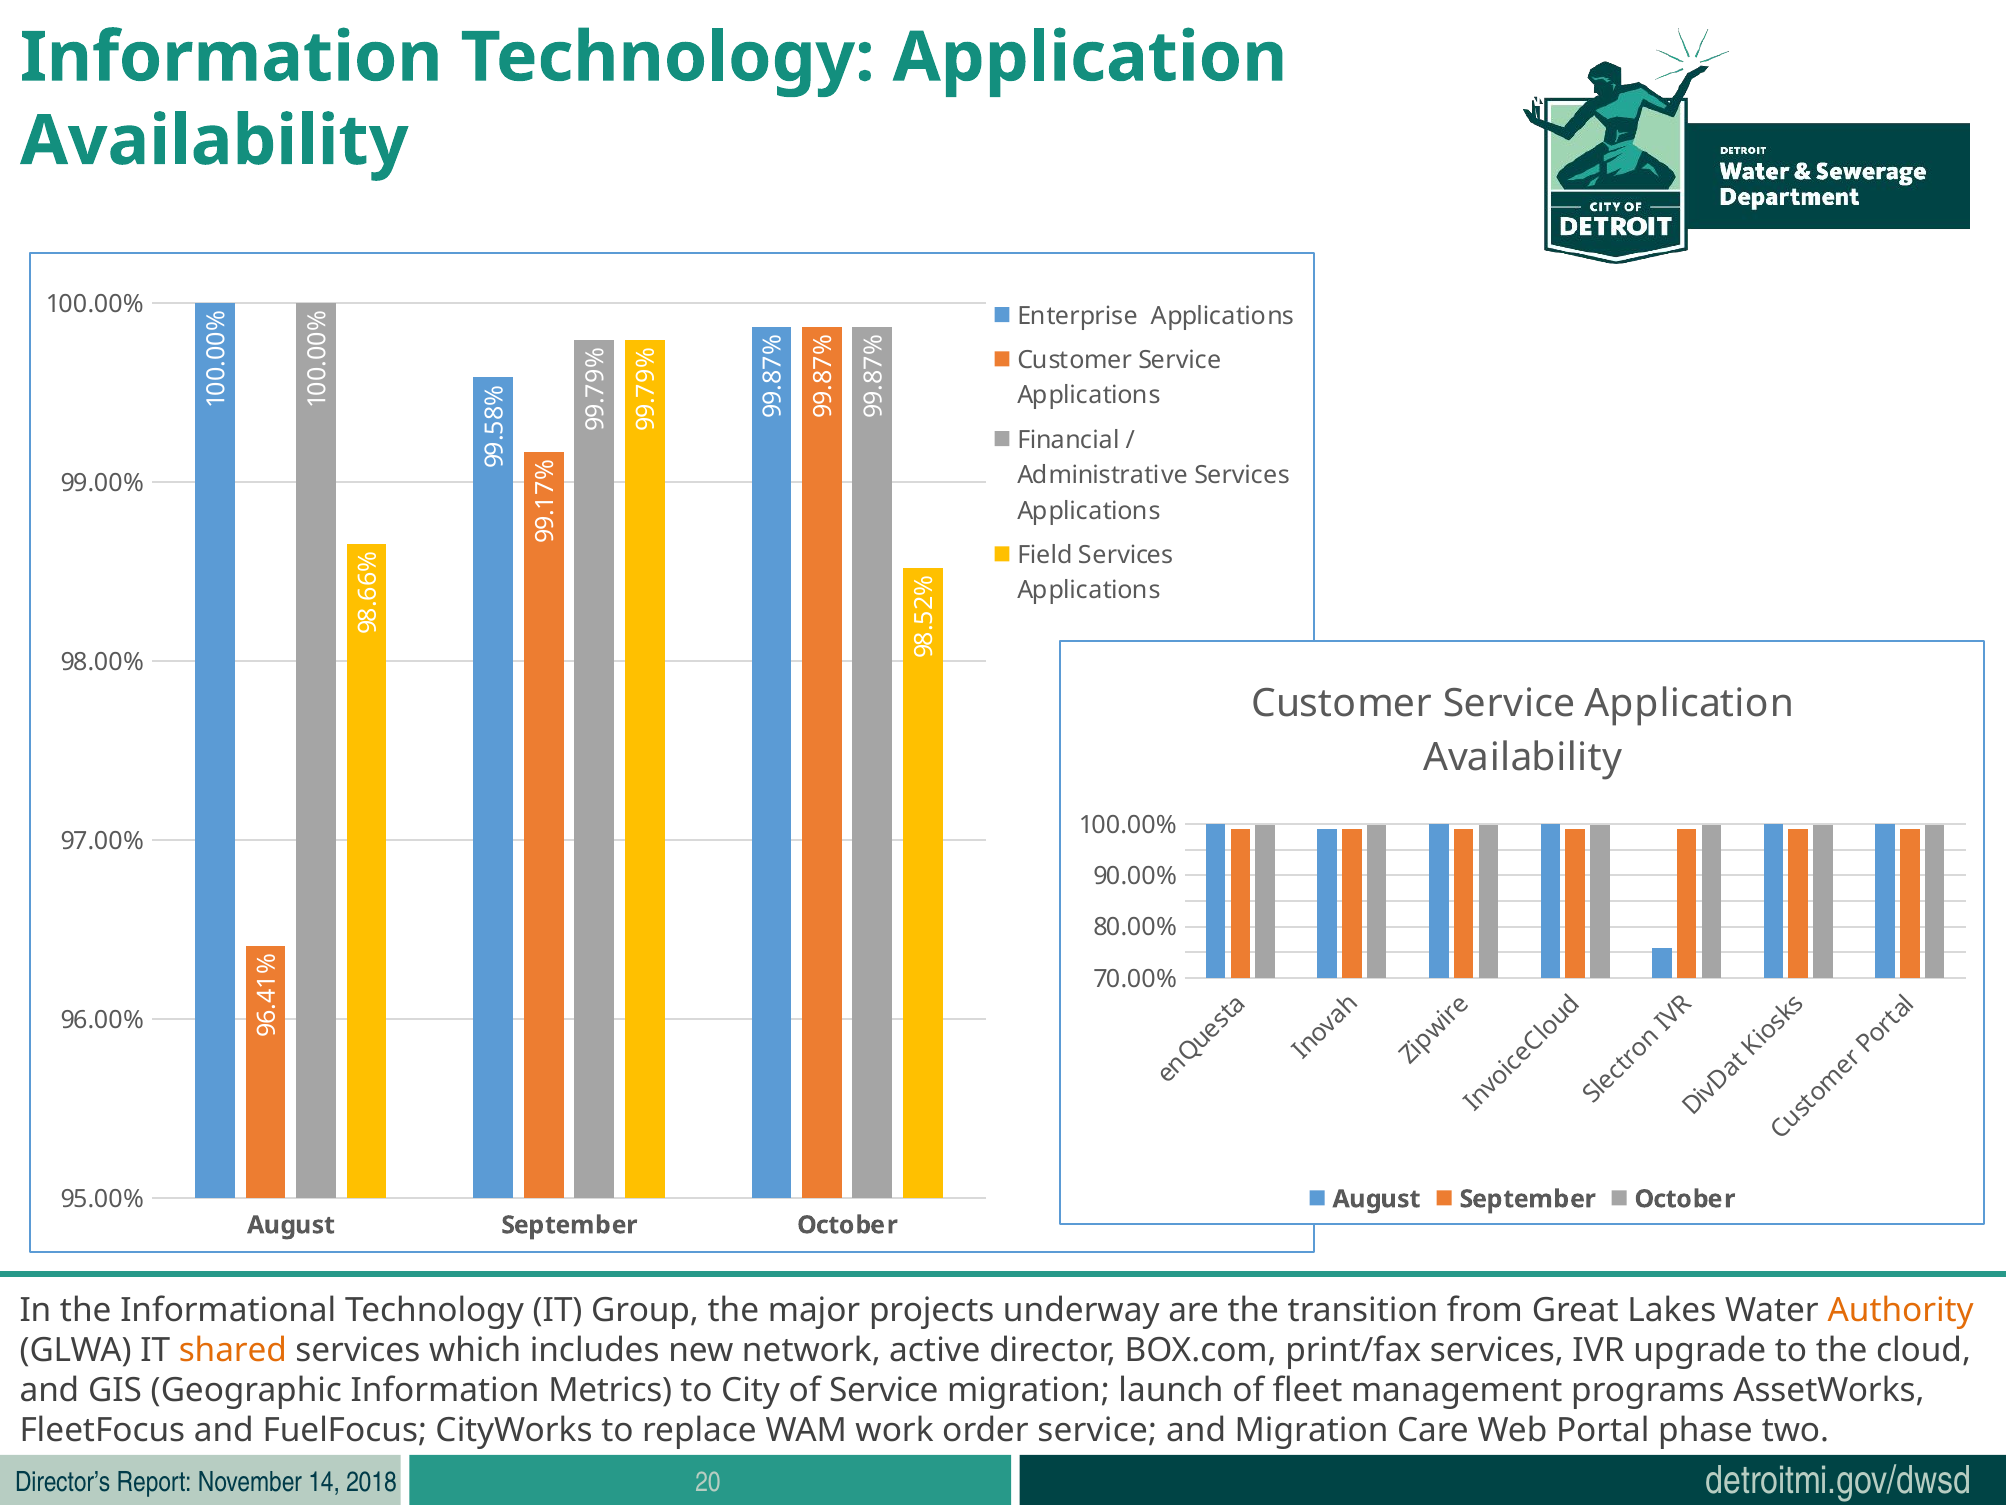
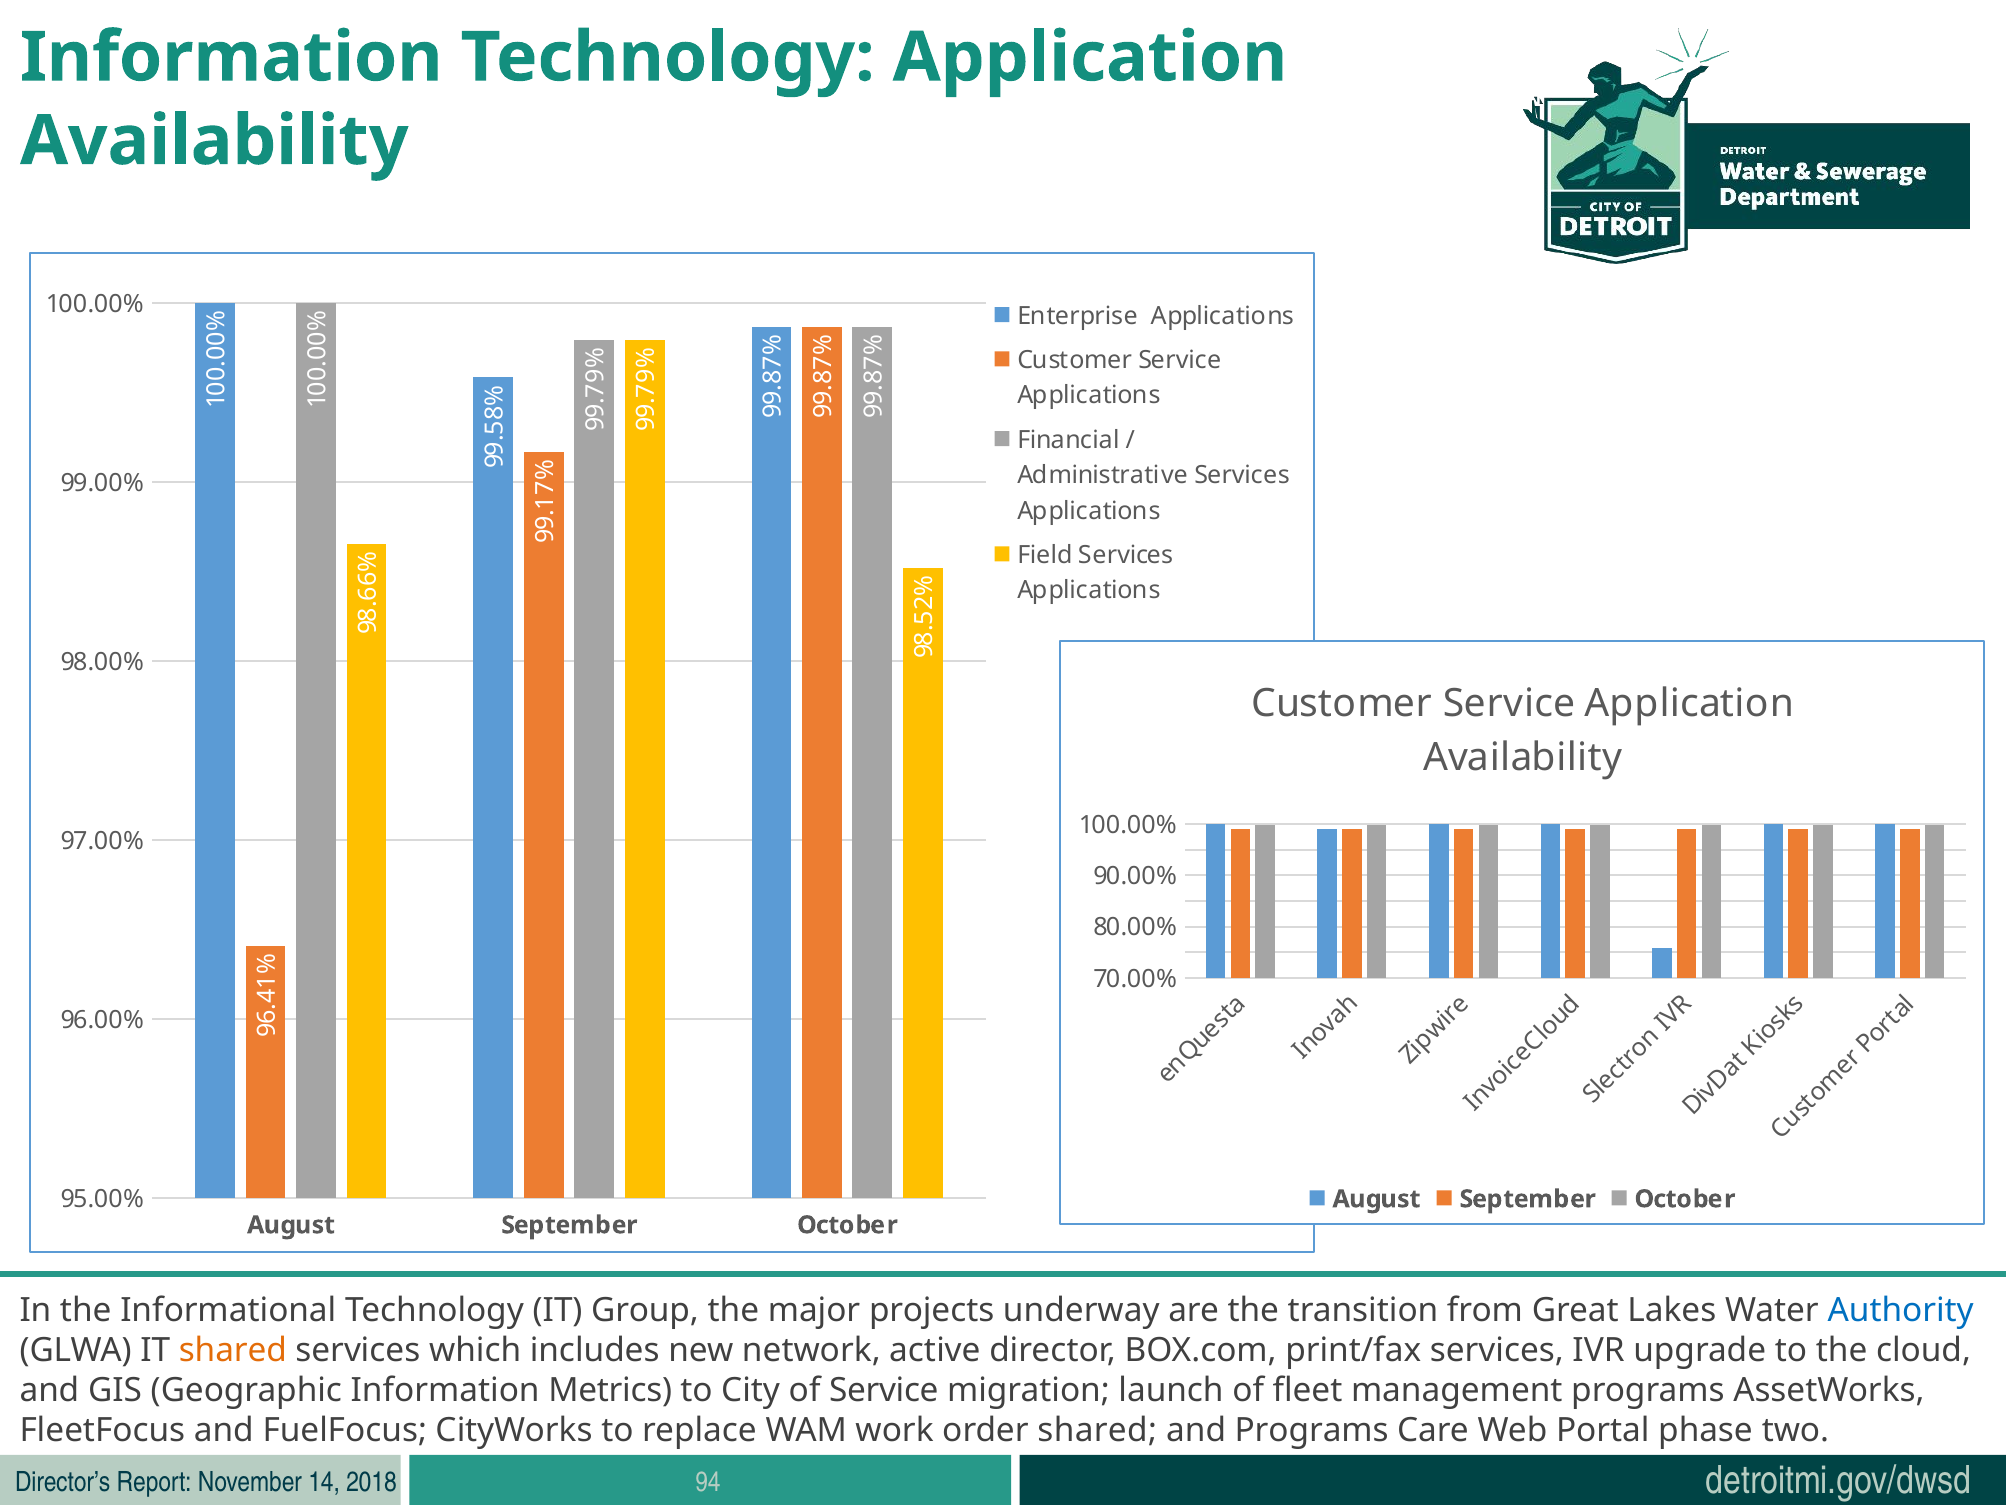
Authority colour: orange -> blue (1901, 1310)
order service: service -> shared (1097, 1430)
and Migration: Migration -> Programs (1312, 1430)
20: 20 -> 94 (708, 1482)
